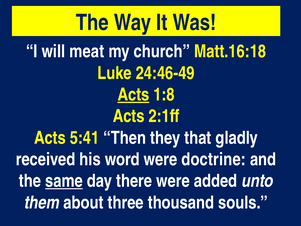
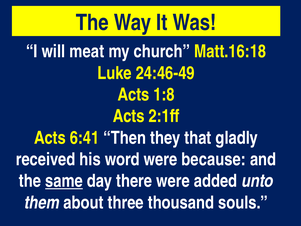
Acts underline: present -> none (133, 95)
5:41: 5:41 -> 6:41 (85, 138)
doctrine: doctrine -> because (214, 159)
